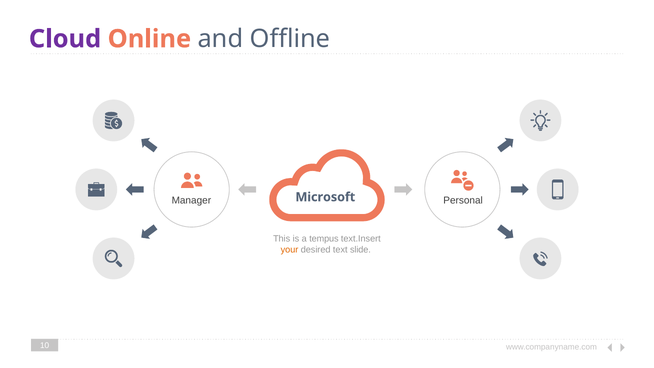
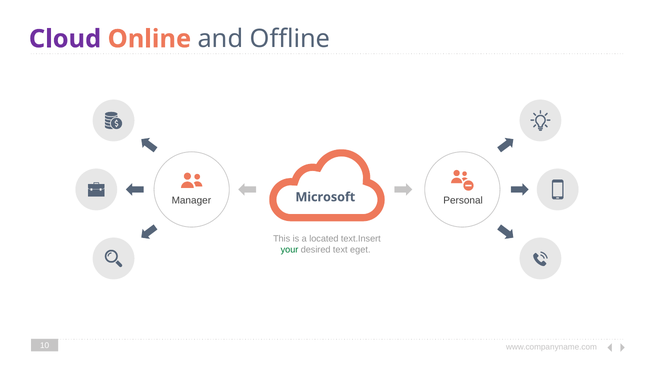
tempus: tempus -> located (324, 239)
your colour: orange -> green (290, 250)
slide: slide -> eget (360, 250)
